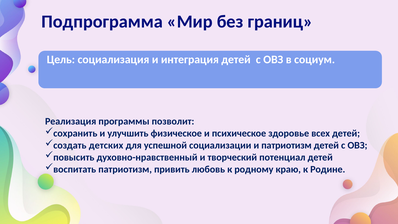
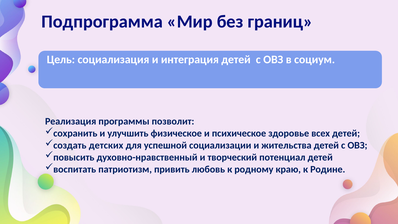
и патриотизм: патриотизм -> жительства (286, 145)
